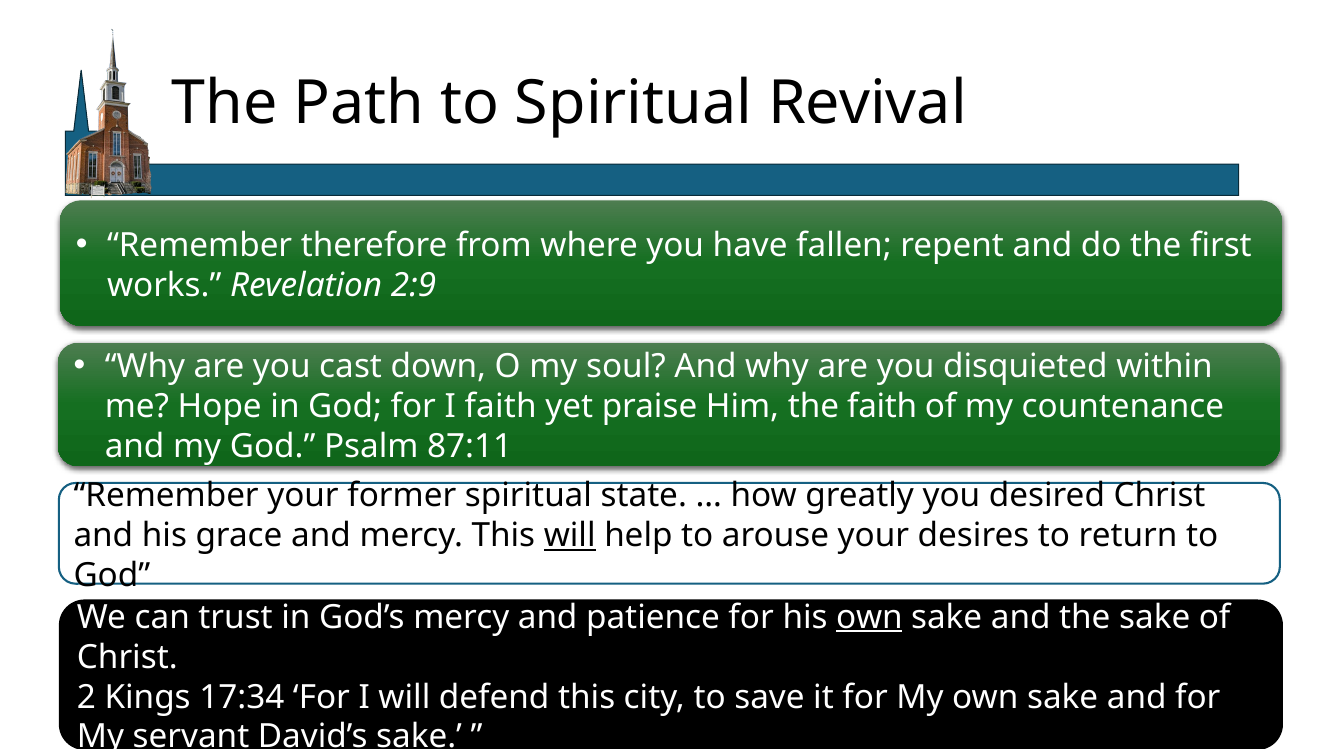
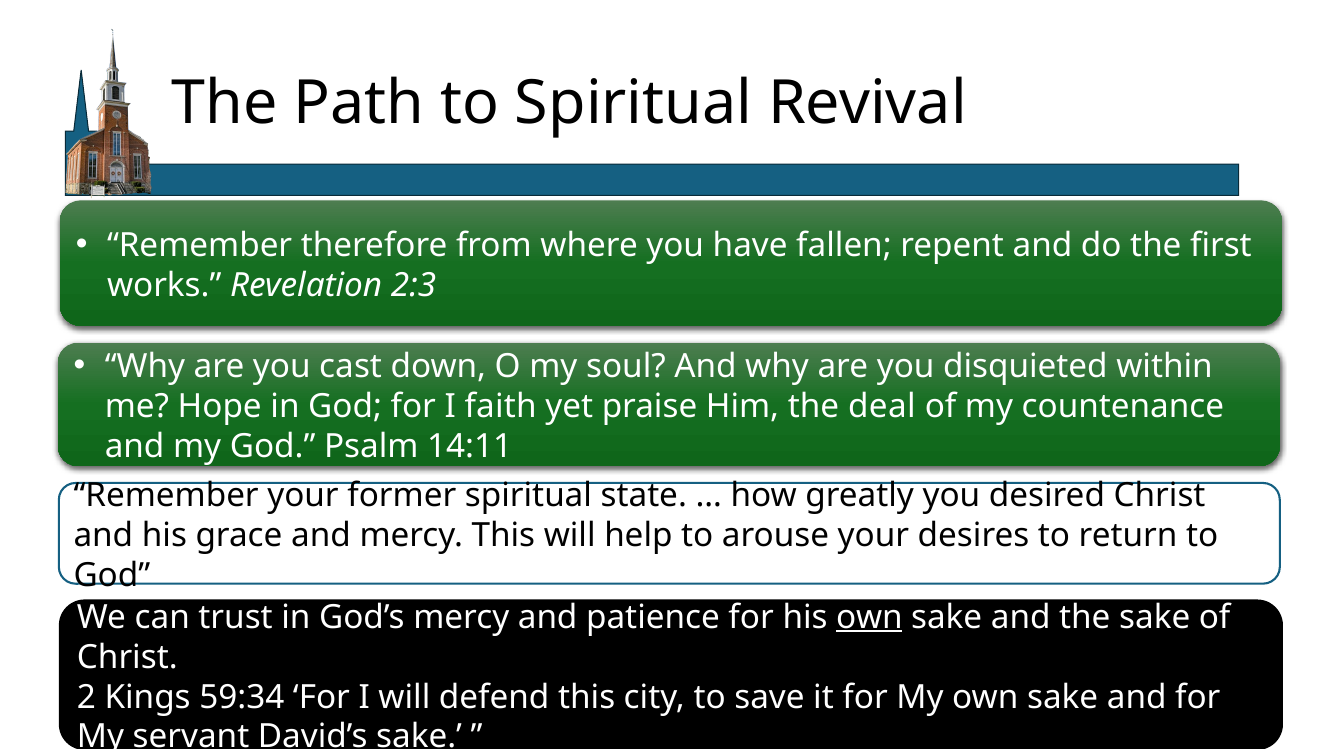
2:9: 2:9 -> 2:3 (414, 285)
the faith: faith -> deal (882, 407)
87:11: 87:11 -> 14:11 (470, 446)
will underline: present -> none (570, 535)
17:34: 17:34 -> 59:34 (242, 697)
